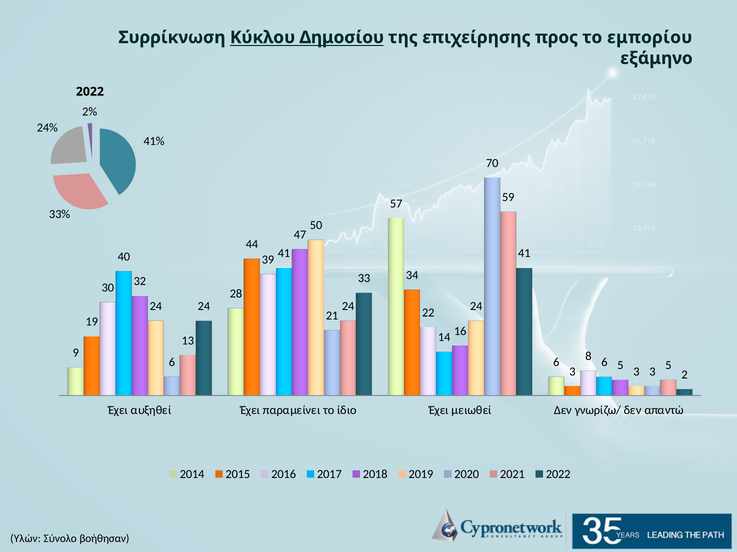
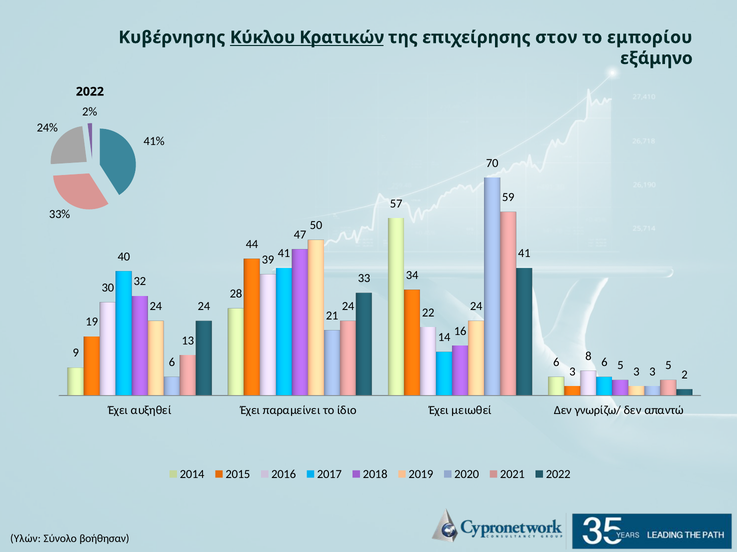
Συρρίκνωση: Συρρίκνωση -> Κυβέρνησης (172, 37)
Δημοσίου: Δημοσίου -> Κρατικών (342, 37)
προς: προς -> στον (556, 37)
